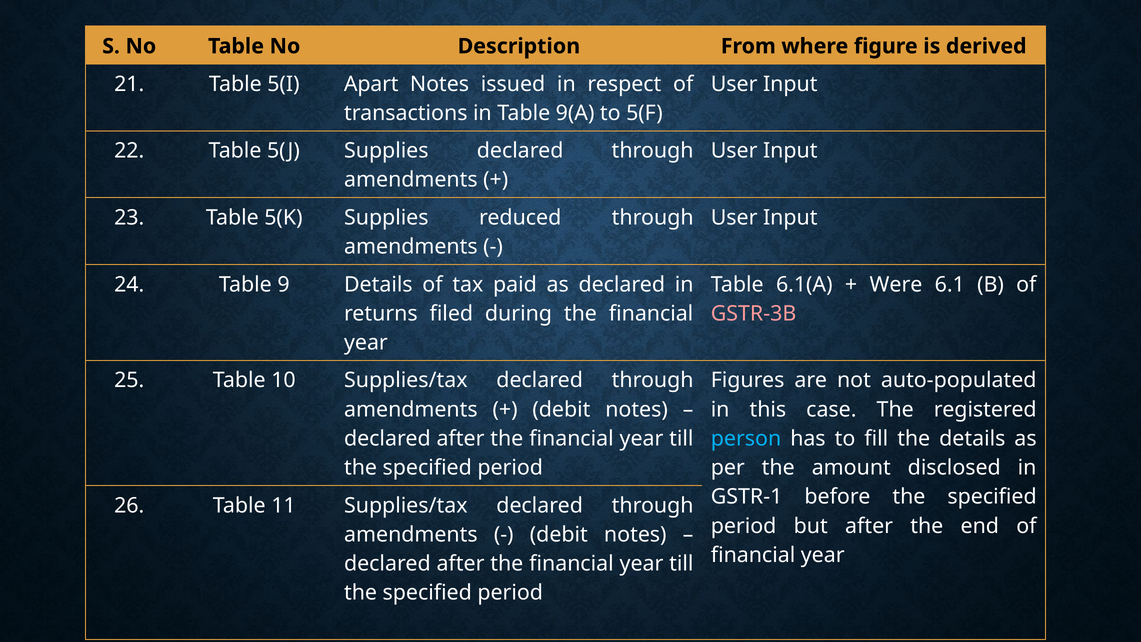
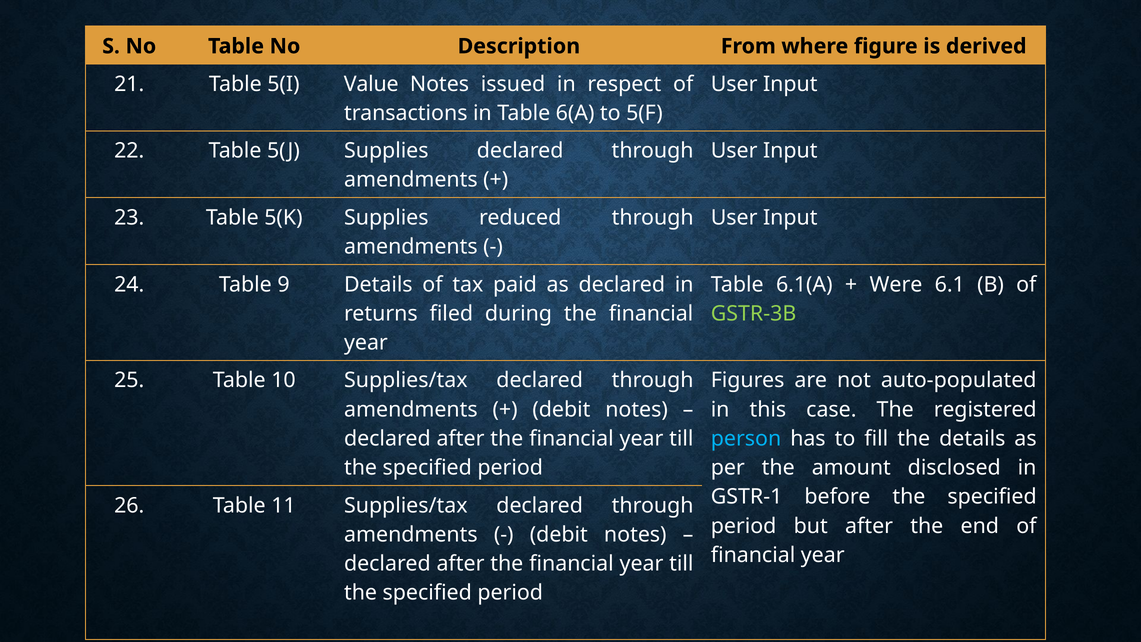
Apart: Apart -> Value (371, 84)
9(A: 9(A -> 6(A (575, 113)
GSTR-3B colour: pink -> light green (754, 313)
